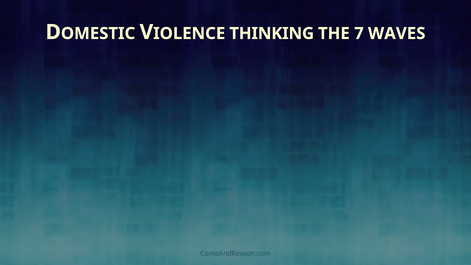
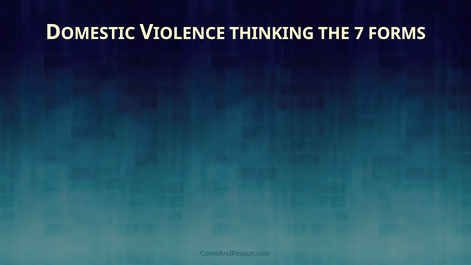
WAVES: WAVES -> FORMS (397, 33)
